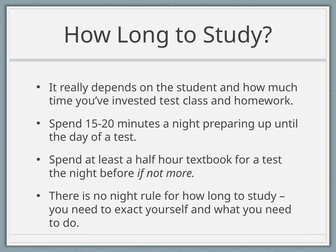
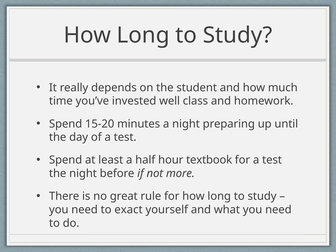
invested test: test -> well (170, 101)
no night: night -> great (124, 196)
